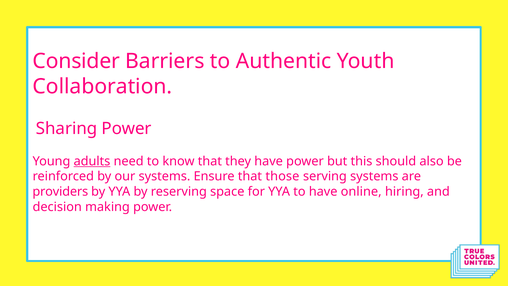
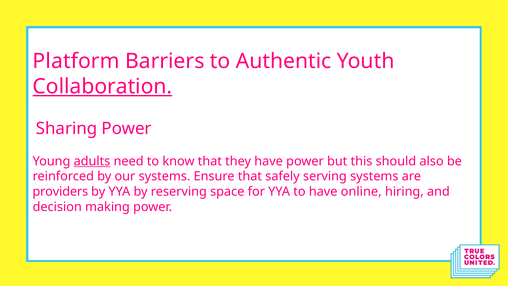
Consider: Consider -> Platform (76, 61)
Collaboration underline: none -> present (102, 87)
those: those -> safely (282, 176)
